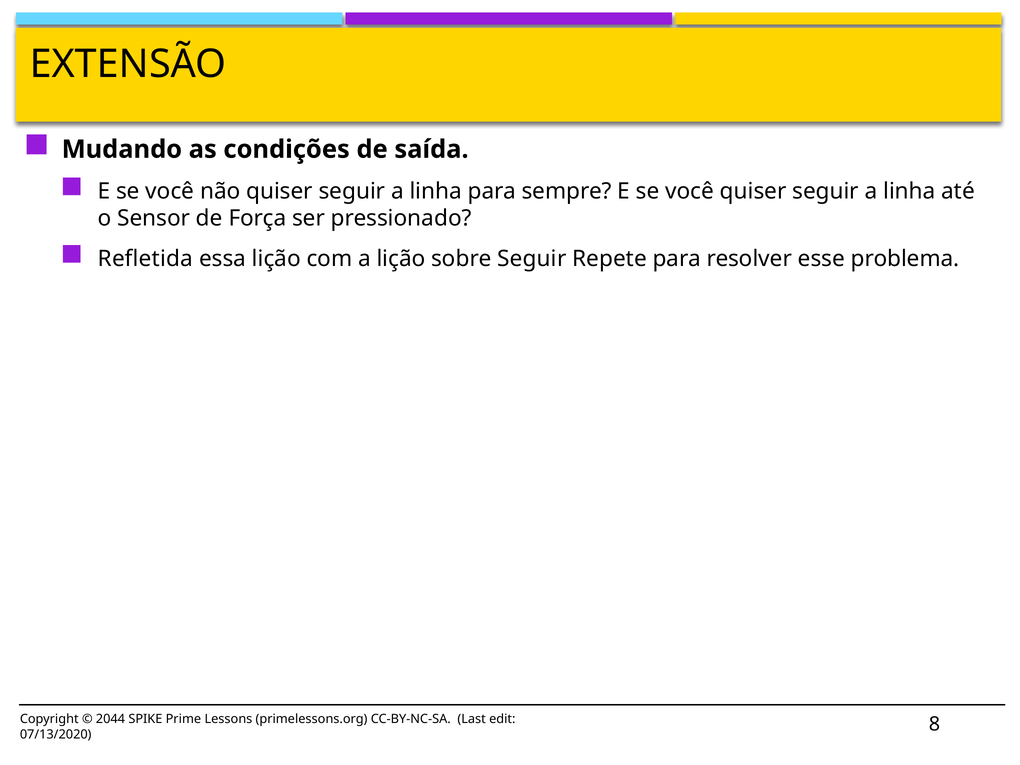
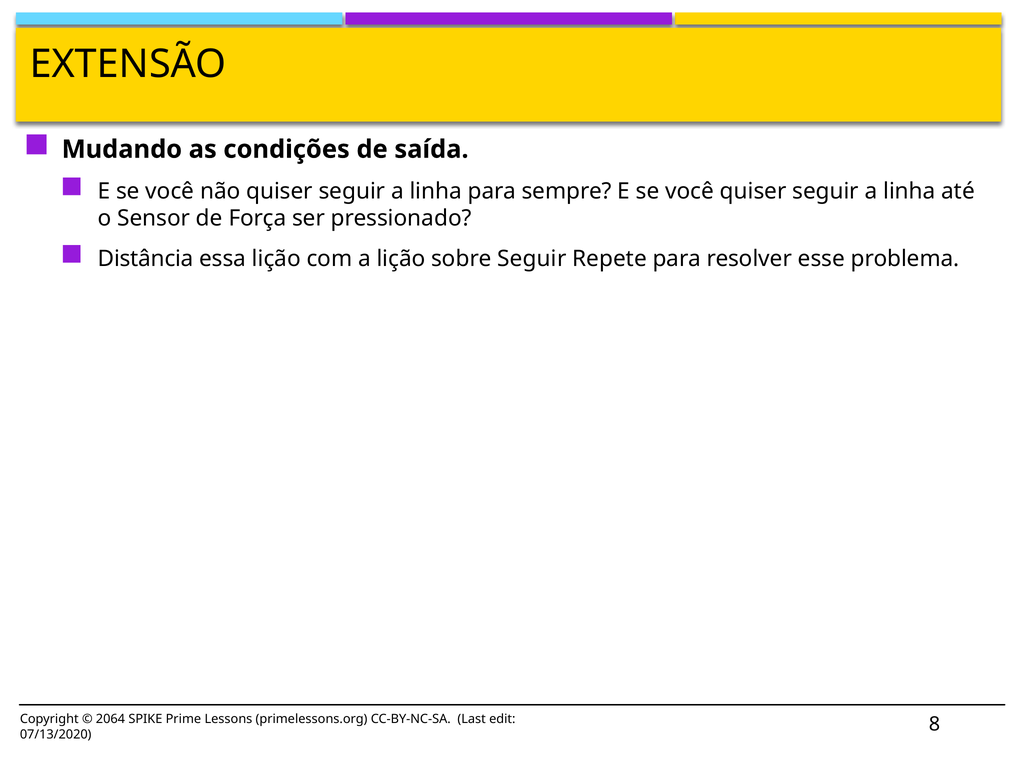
Refletida: Refletida -> Distância (146, 259)
2044: 2044 -> 2064 (110, 719)
